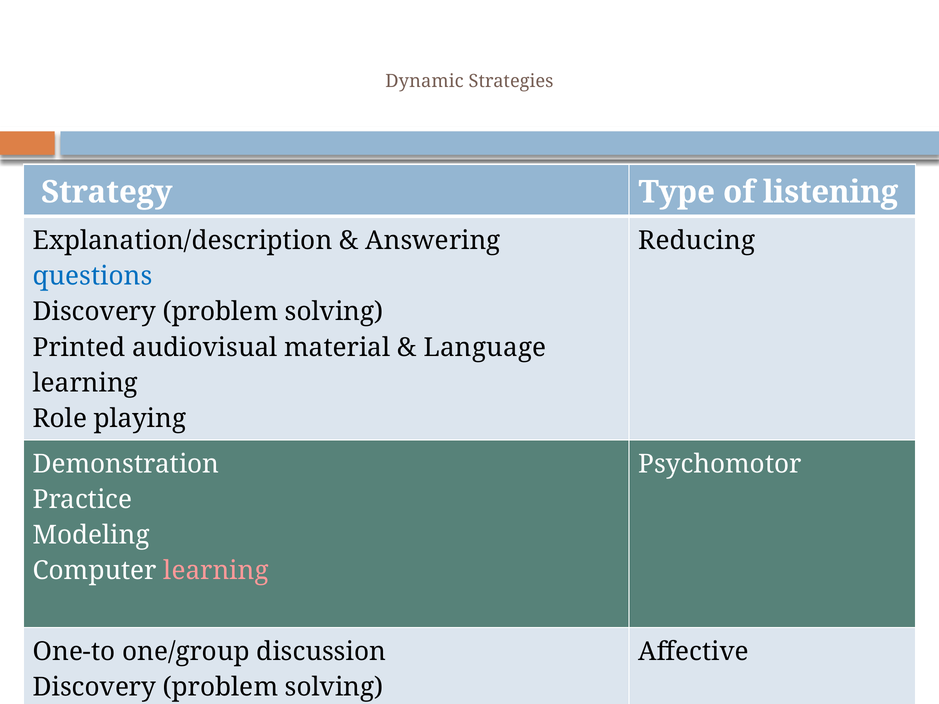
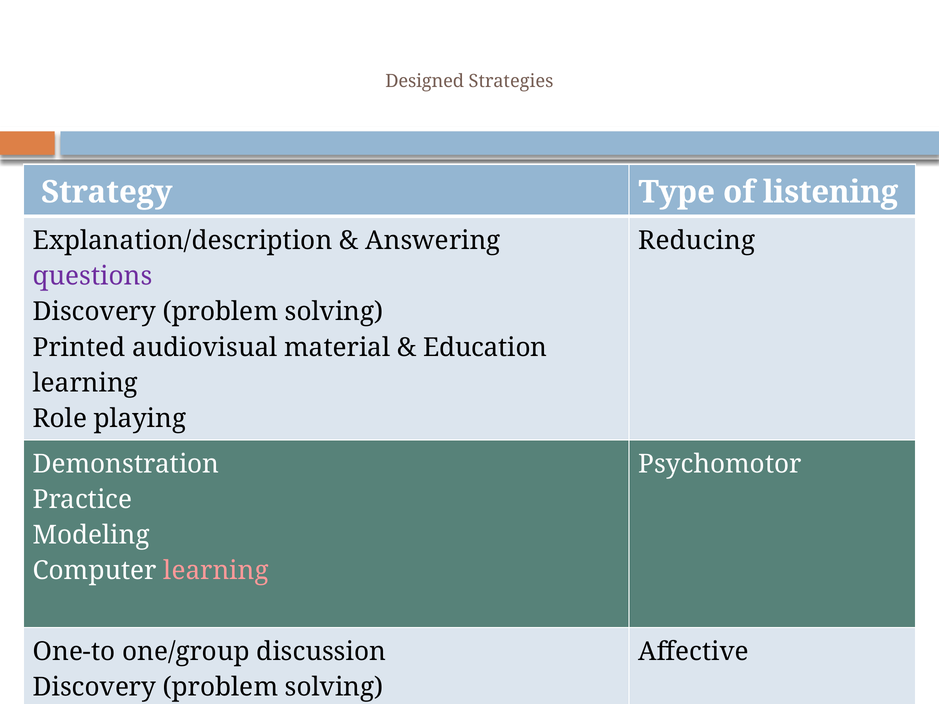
Dynamic: Dynamic -> Designed (425, 81)
questions colour: blue -> purple (93, 276)
Language: Language -> Education (485, 348)
